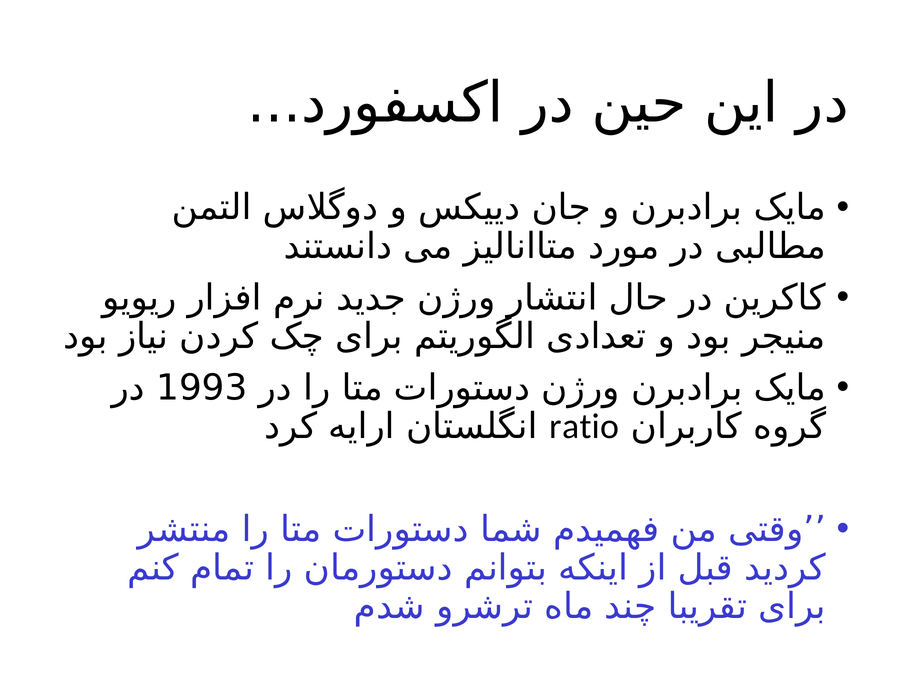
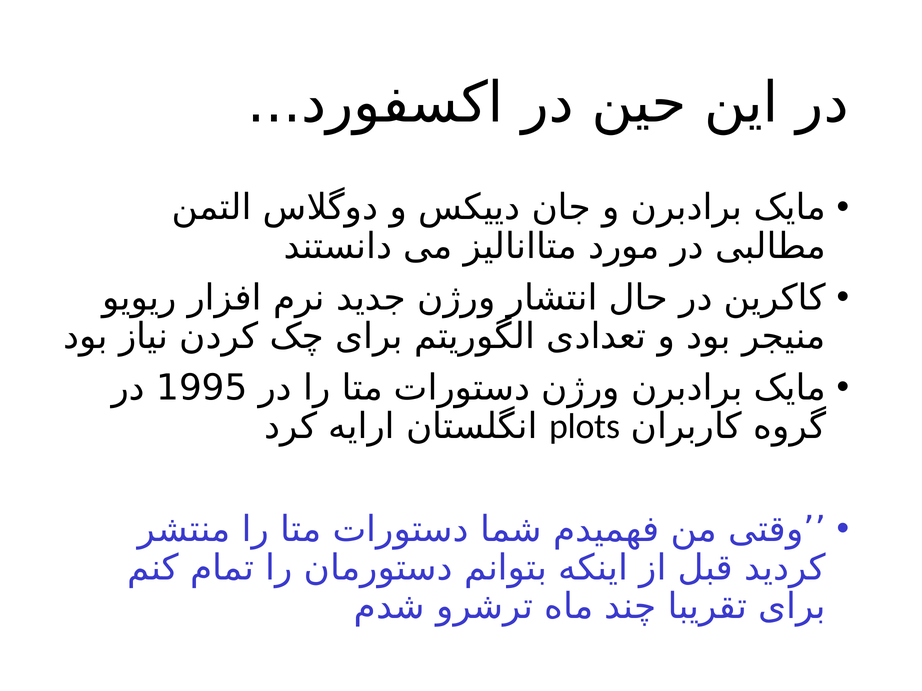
1993: 1993 -> 1995 (202, 388)
ratio: ratio -> plots (585, 427)
